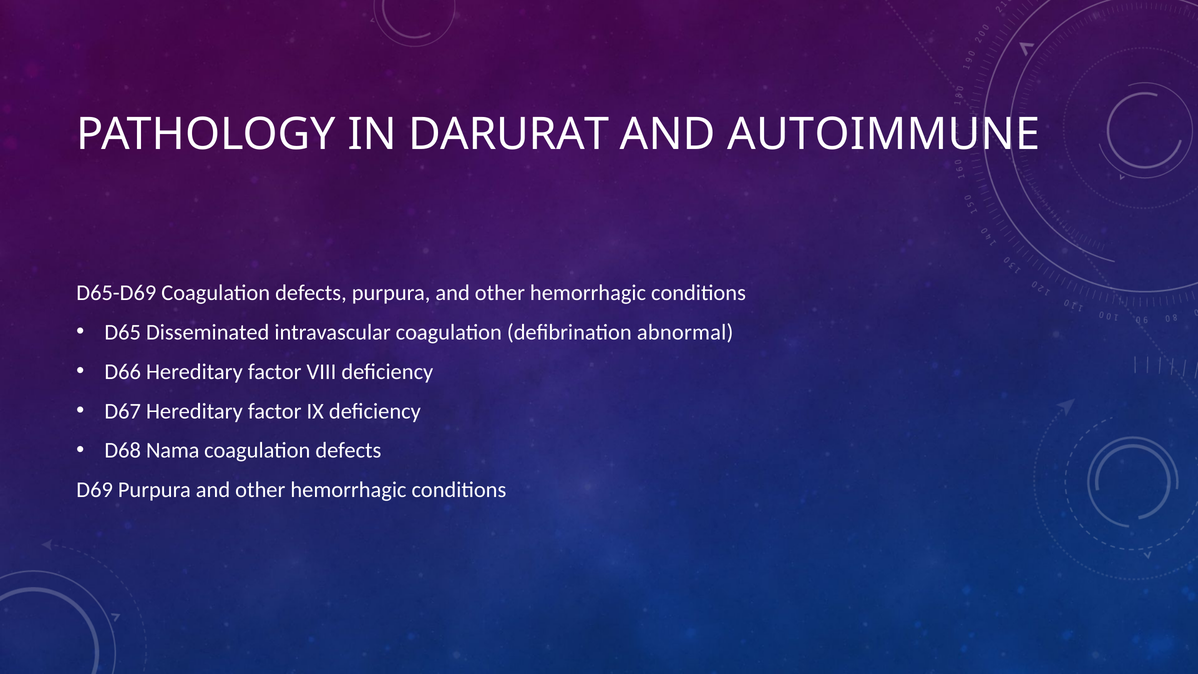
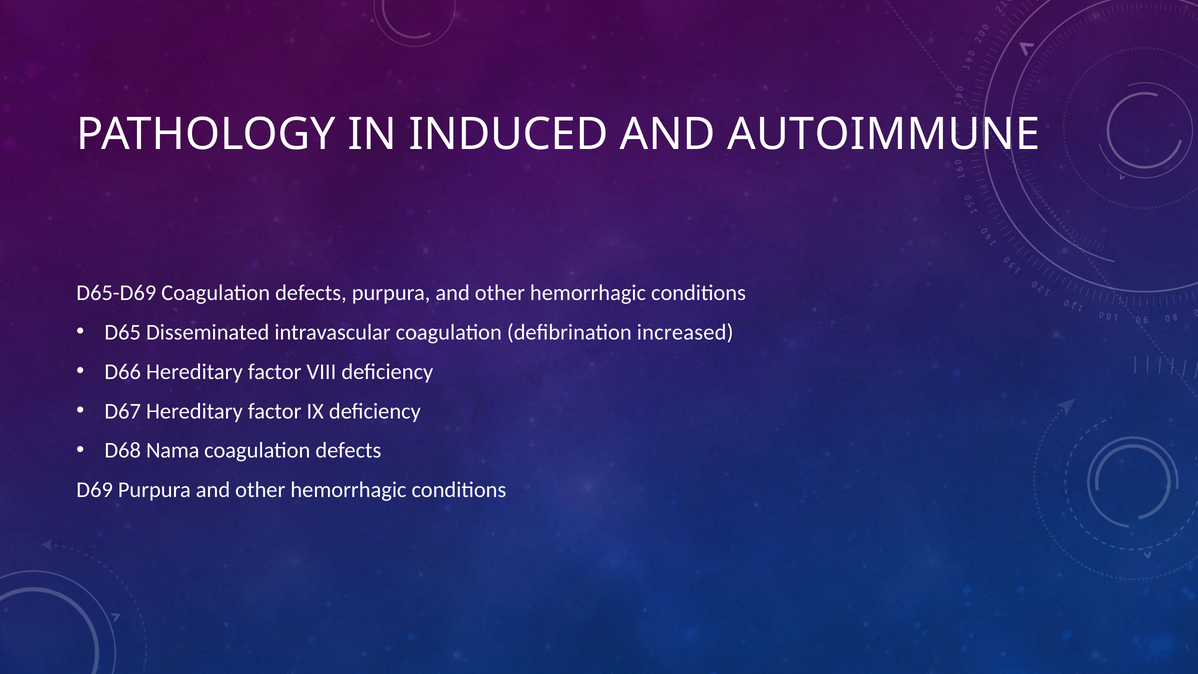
DARURAT: DARURAT -> INDUCED (509, 135)
abnormal: abnormal -> increased (685, 332)
